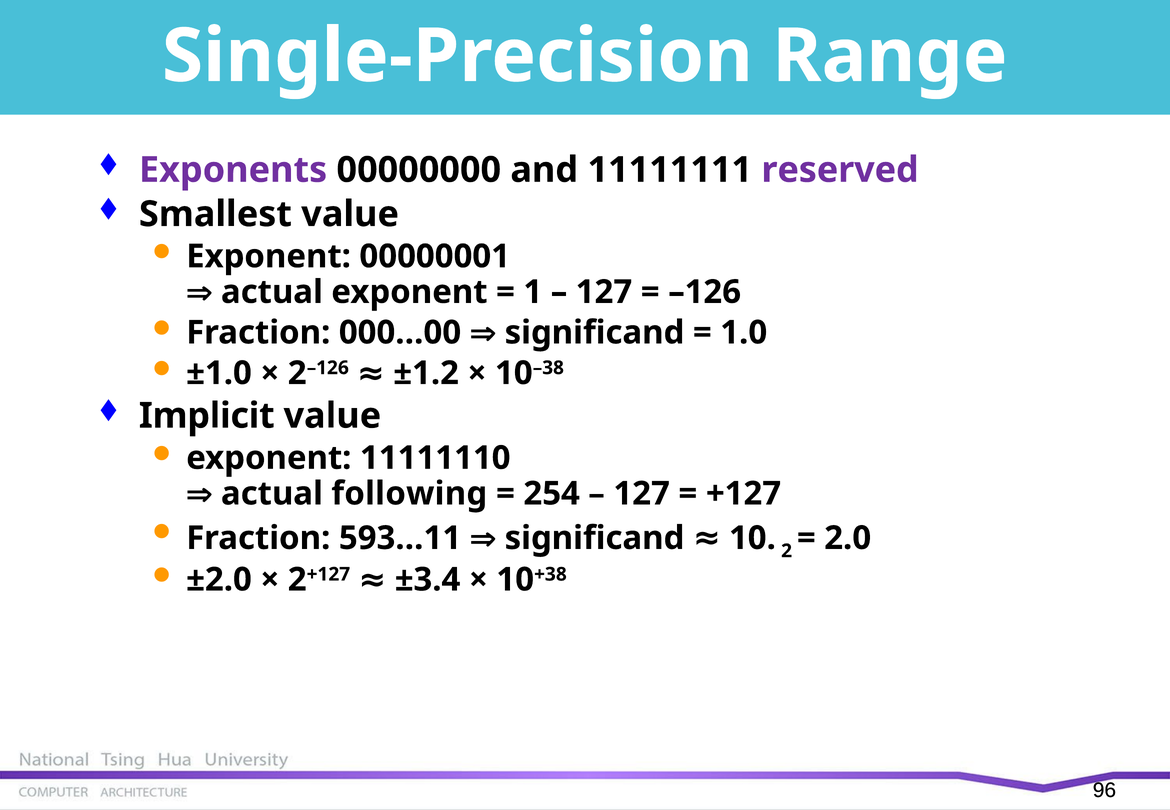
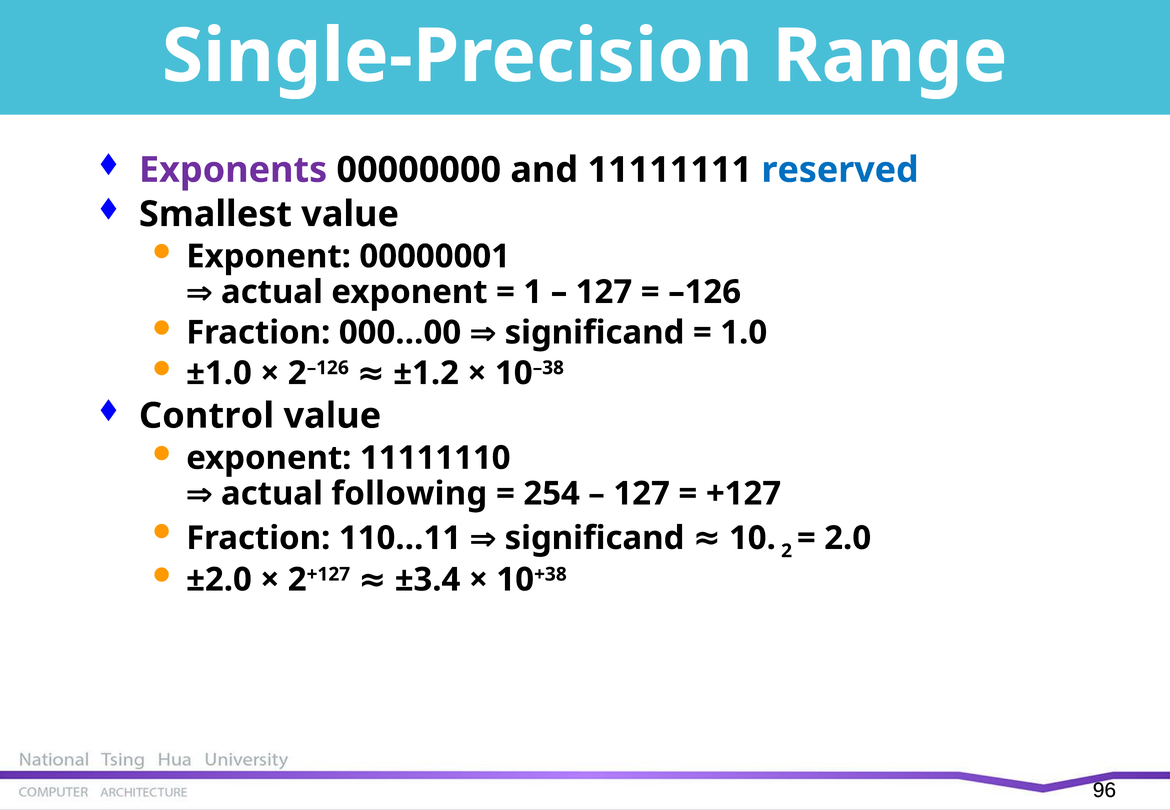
reserved colour: purple -> blue (840, 170)
Implicit: Implicit -> Control (206, 416)
593…11: 593…11 -> 110…11 (400, 538)
